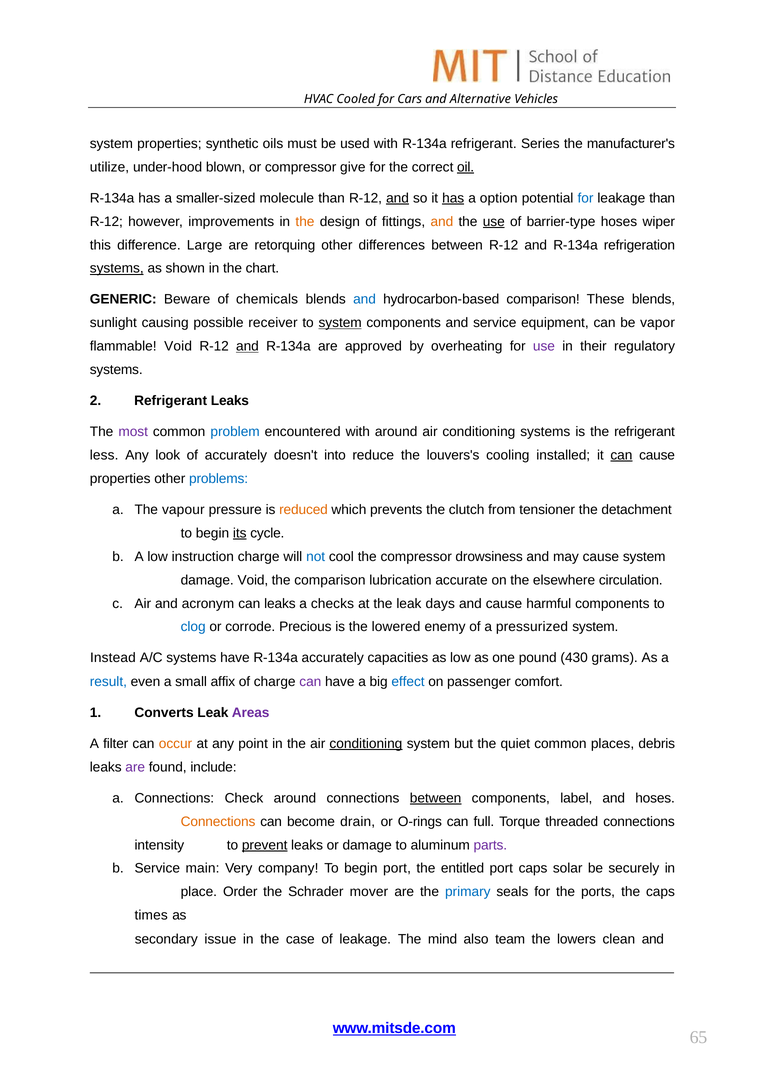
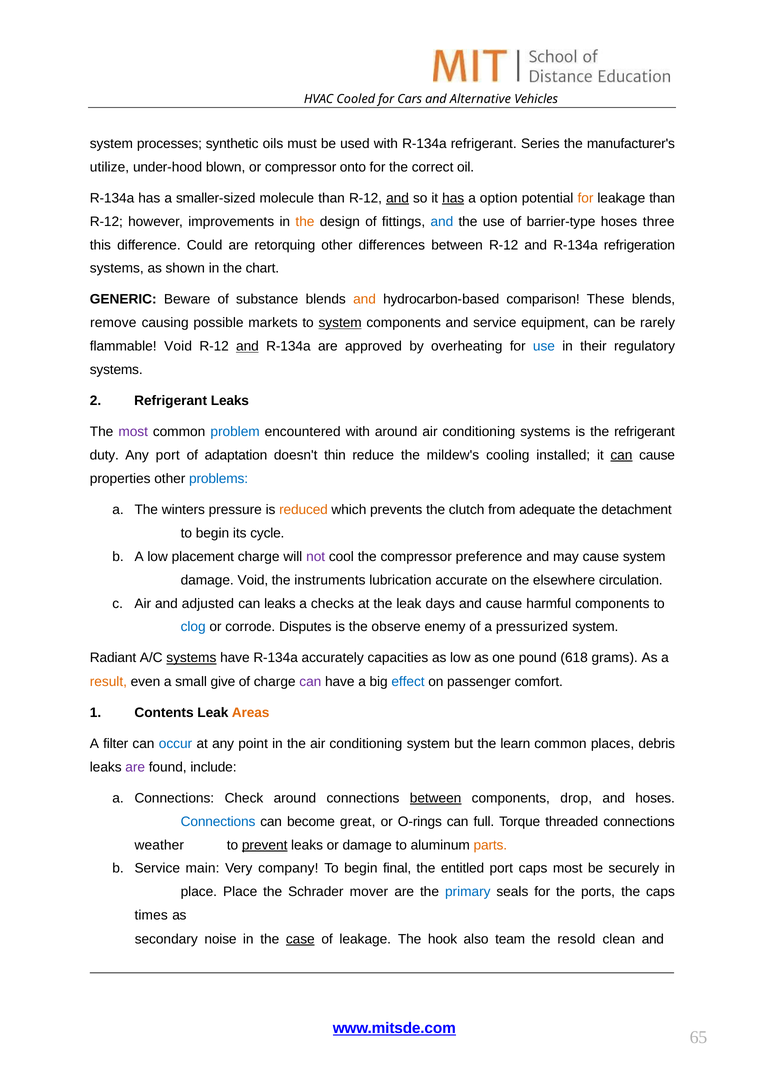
system properties: properties -> processes (169, 144)
give: give -> onto (353, 167)
oil underline: present -> none (466, 167)
for colour: blue -> orange (586, 198)
and colour: orange -> blue (442, 222)
use underline: present -> none (494, 222)
wiper: wiper -> three (659, 222)
Large: Large -> Could (205, 245)
systems underline: present -> none (117, 269)
chemicals: chemicals -> substance (267, 300)
and colour: blue -> orange (365, 300)
sunlight: sunlight -> remove (113, 323)
receiver: receiver -> markets (273, 323)
vapor: vapor -> rarely (658, 323)
use colour: purple -> blue (544, 347)
less: less -> duty (104, 455)
Any look: look -> port (168, 455)
of accurately: accurately -> adaptation (236, 455)
into: into -> thin (335, 455)
louvers's: louvers's -> mildew's (453, 455)
vapour: vapour -> winters (183, 510)
tensioner: tensioner -> adequate (547, 510)
its underline: present -> none (240, 533)
instruction: instruction -> placement (203, 557)
not colour: blue -> purple (316, 557)
drowsiness: drowsiness -> preference (489, 557)
the comparison: comparison -> instruments (330, 580)
acronym: acronym -> adjusted (208, 604)
Precious: Precious -> Disputes (305, 627)
lowered: lowered -> observe (396, 627)
Instead: Instead -> Radiant (113, 658)
systems underline: none -> present (191, 658)
430: 430 -> 618 (574, 658)
result colour: blue -> orange (108, 682)
affix: affix -> give (223, 682)
Converts: Converts -> Contents (164, 713)
Areas colour: purple -> orange (251, 713)
occur colour: orange -> blue (176, 744)
conditioning underline: present -> none (366, 744)
quiet: quiet -> learn (515, 744)
label: label -> drop (576, 799)
Connections colour: orange -> blue (218, 822)
drain: drain -> great (358, 822)
intensity: intensity -> weather (159, 845)
parts colour: purple -> orange (490, 845)
begin port: port -> final (397, 869)
caps solar: solar -> most (568, 869)
place Order: Order -> Place (240, 892)
issue: issue -> noise (220, 940)
case underline: none -> present (300, 940)
mind: mind -> hook (443, 940)
lowers: lowers -> resold (576, 940)
